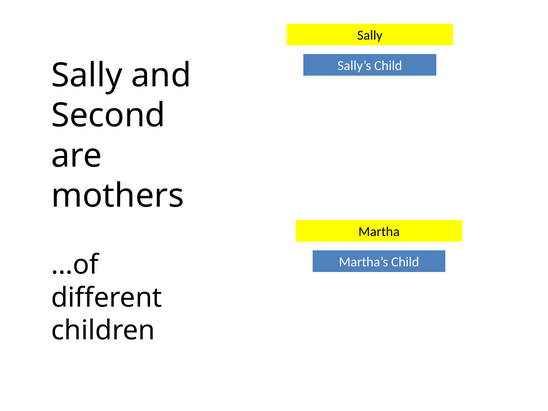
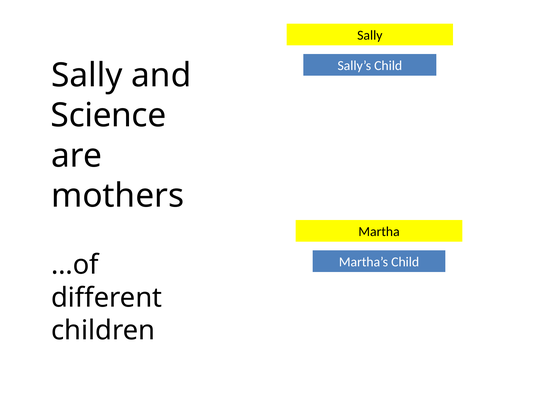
Second: Second -> Science (108, 116)
